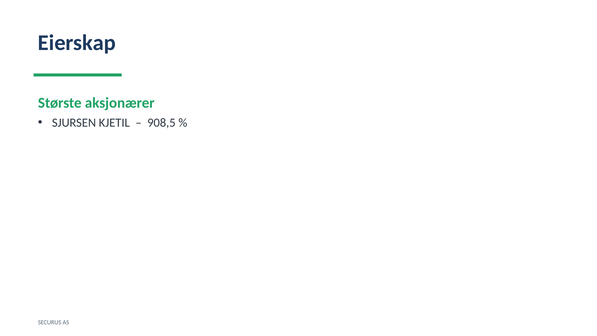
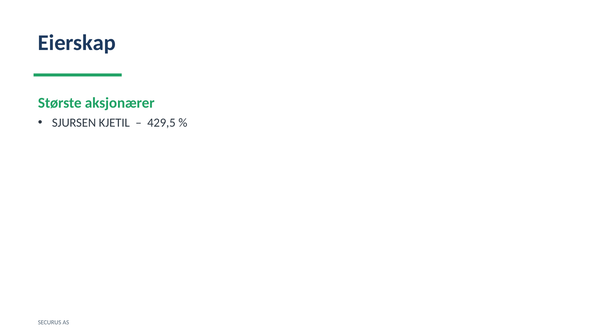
908,5: 908,5 -> 429,5 (161, 123)
